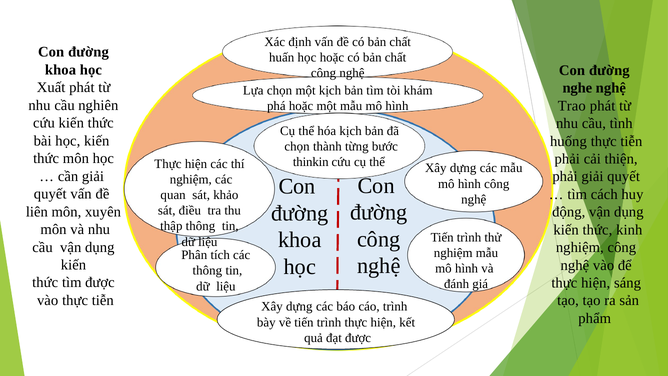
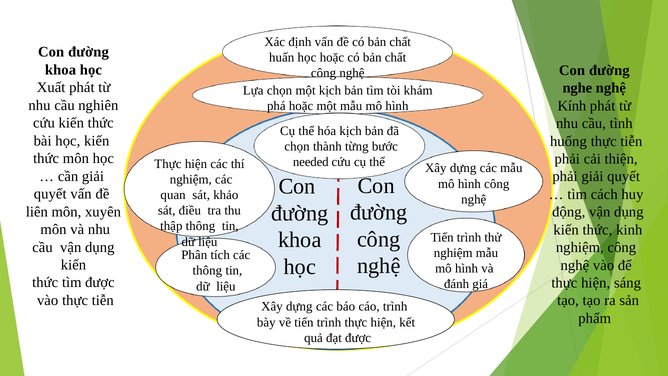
Trao: Trao -> Kính (572, 106)
thinkin: thinkin -> needed (311, 162)
